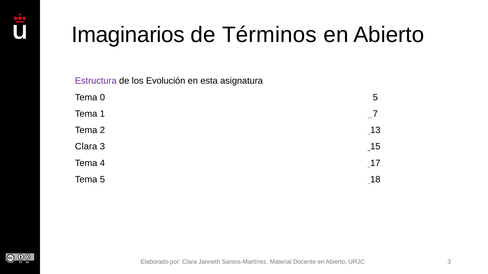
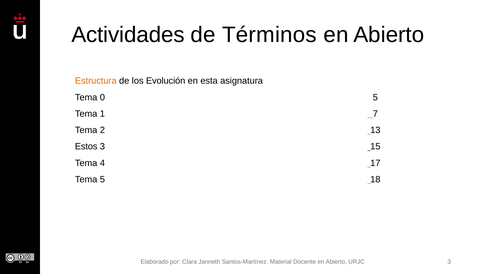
Imaginarios: Imaginarios -> Actividades (128, 35)
Estructura colour: purple -> orange (96, 81)
Clara: Clara -> Estos (86, 147)
